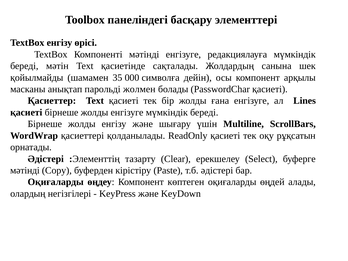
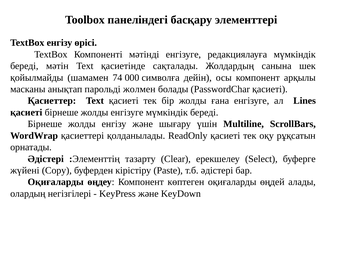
35: 35 -> 74 (117, 78)
мәтінді: мәтінді -> жүйені (25, 170)
